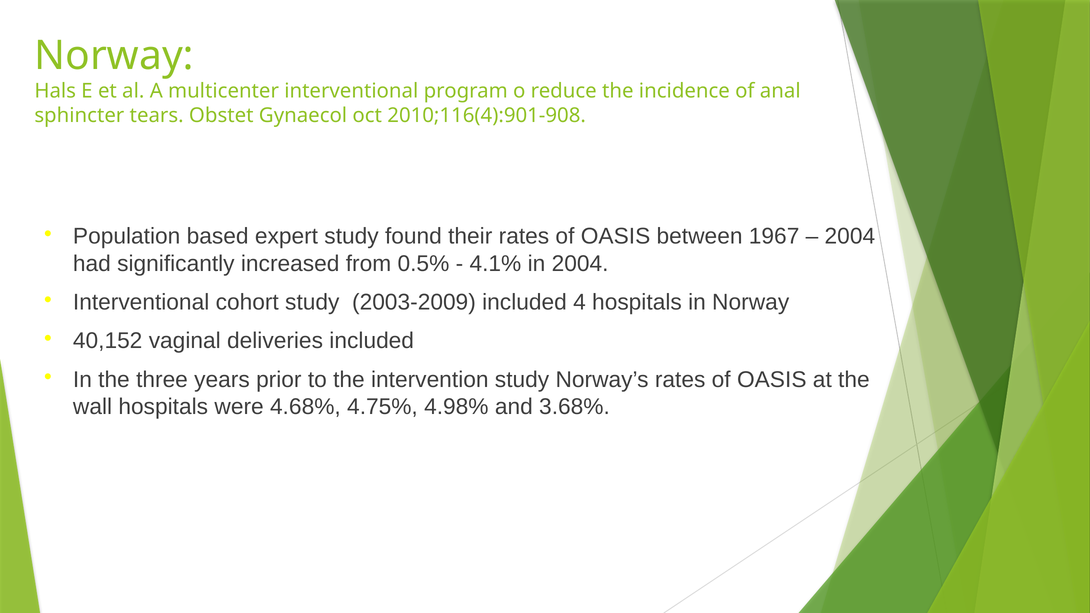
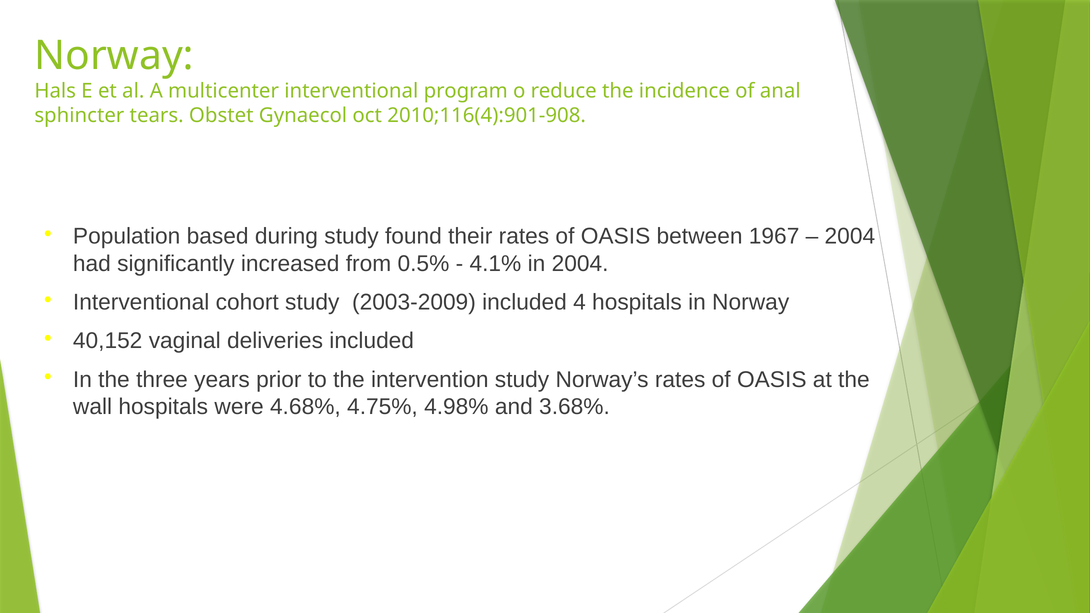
expert: expert -> during (286, 236)
